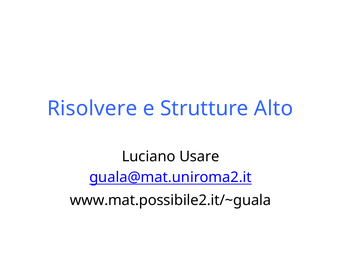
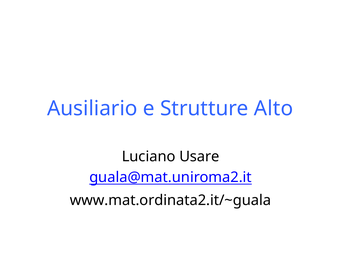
Risolvere: Risolvere -> Ausiliario (92, 108)
www.mat.possibile2.it/~guala: www.mat.possibile2.it/~guala -> www.mat.ordinata2.it/~guala (171, 200)
